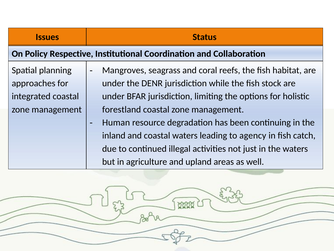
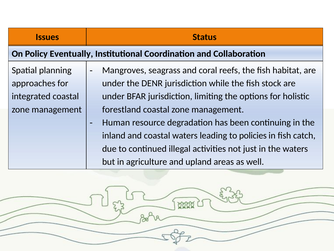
Respective: Respective -> Eventually (71, 54)
agency: agency -> policies (253, 135)
